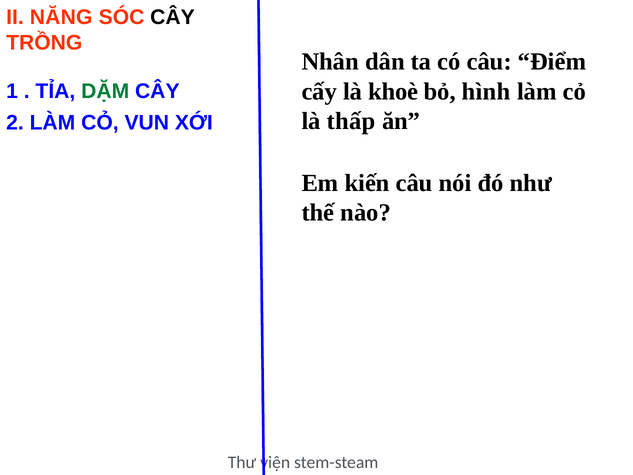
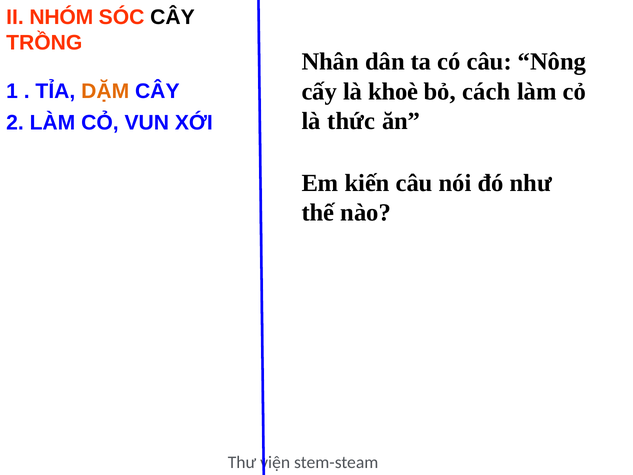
NĂNG: NĂNG -> NHÓM (61, 17)
Điểm: Điểm -> Nông (552, 62)
hình: hình -> cách (486, 91)
DẶM colour: green -> orange (105, 91)
thấp: thấp -> thức (351, 121)
